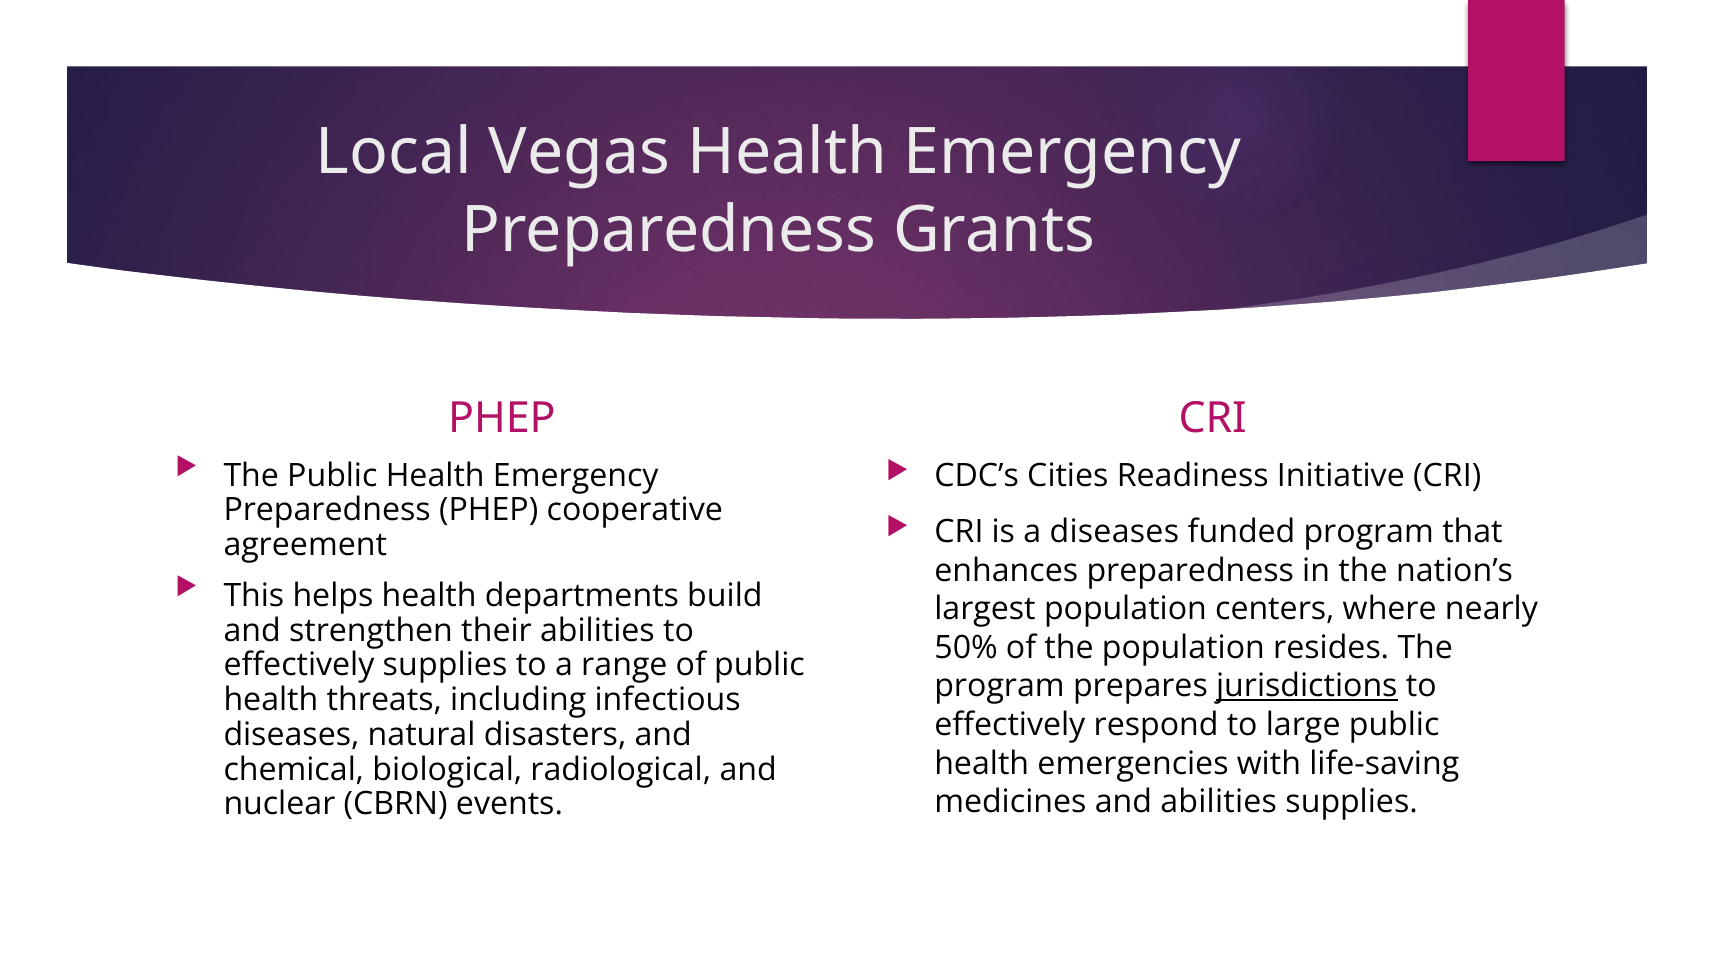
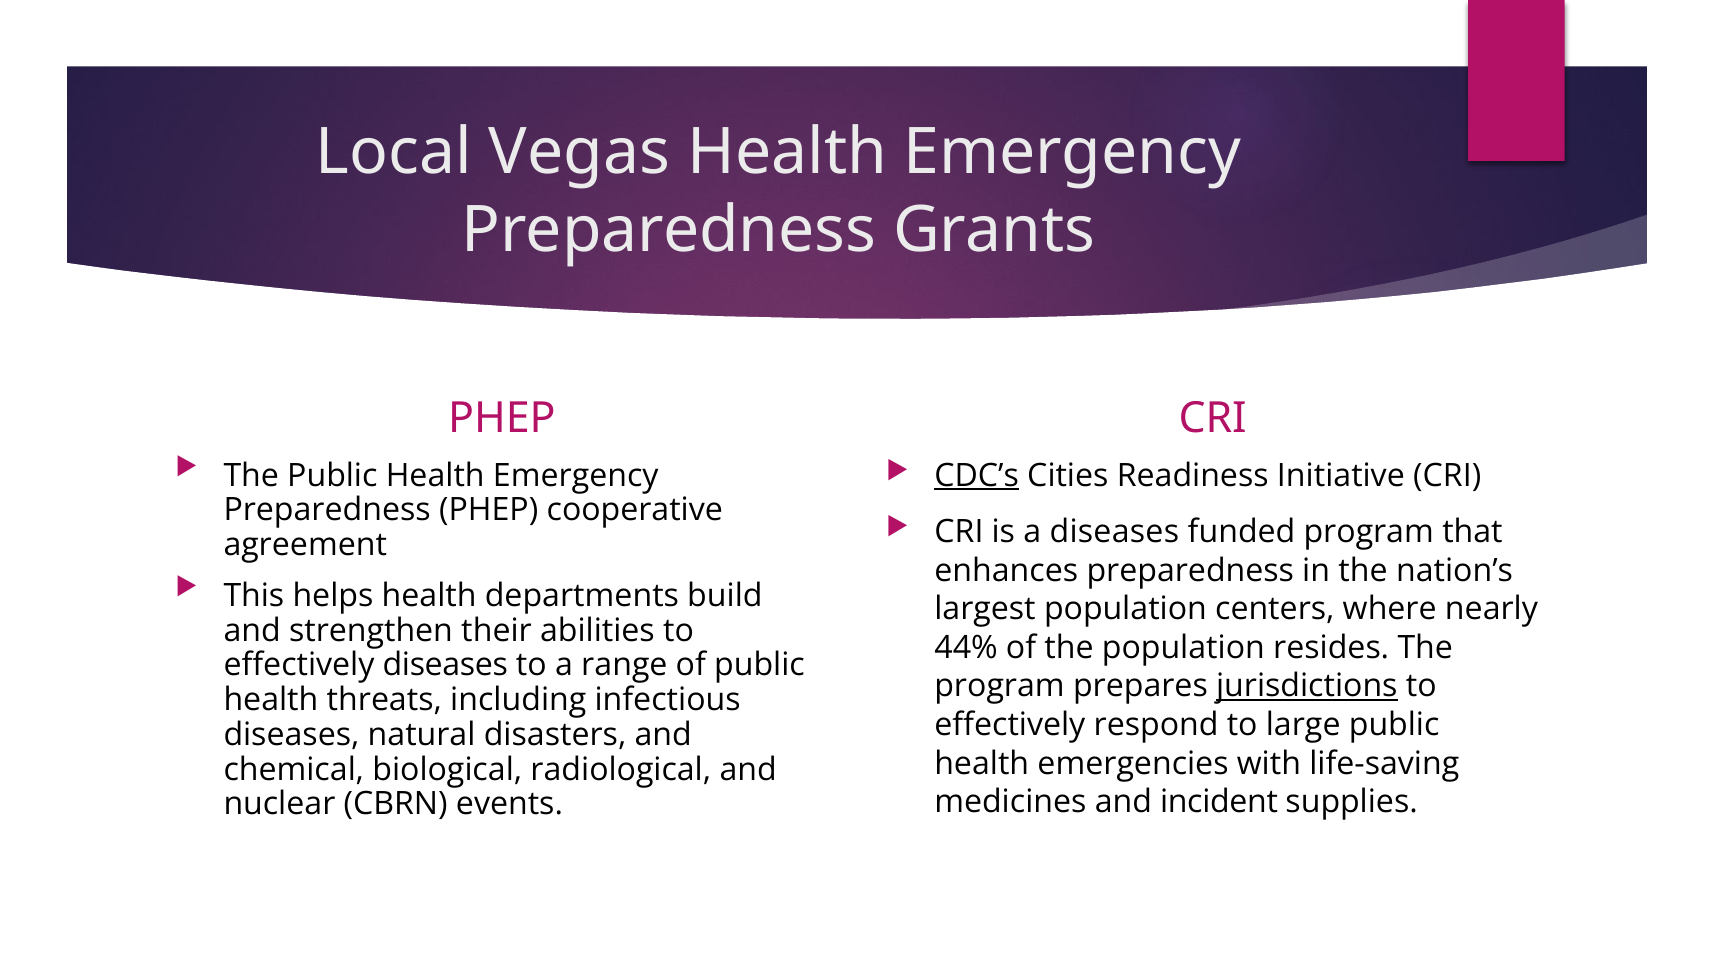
CDC’s underline: none -> present (977, 475)
50%: 50% -> 44% (966, 647)
effectively supplies: supplies -> diseases (445, 665)
and abilities: abilities -> incident (1219, 802)
